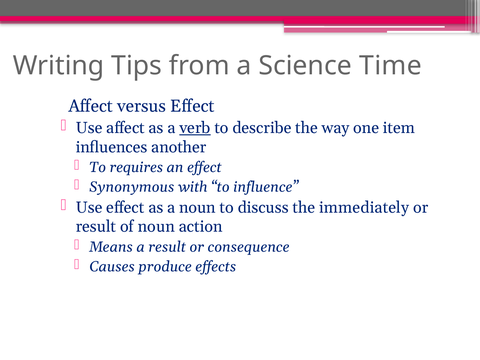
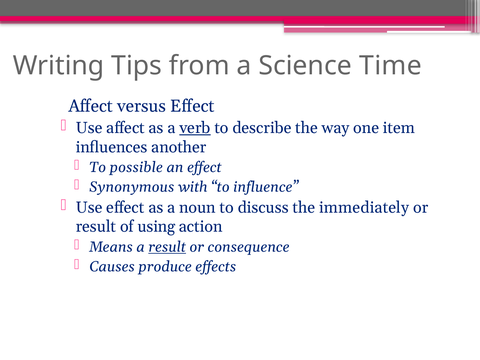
requires: requires -> possible (136, 167)
of noun: noun -> using (156, 227)
result underline: none -> present (167, 247)
